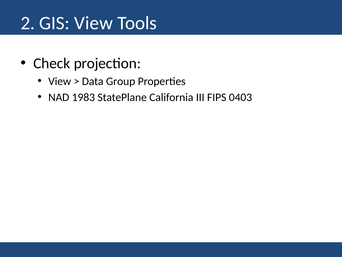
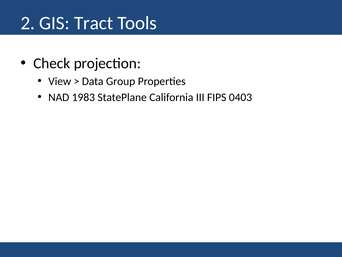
GIS View: View -> Tract (94, 23)
